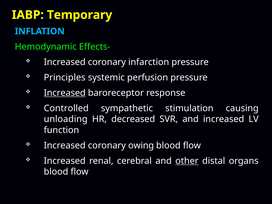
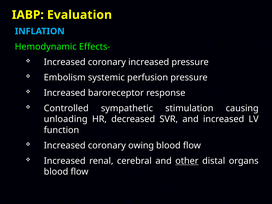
Temporary: Temporary -> Evaluation (79, 15)
coronary infarction: infarction -> increased (149, 62)
Principles: Principles -> Embolism (65, 77)
Increased underline: present -> none (65, 93)
